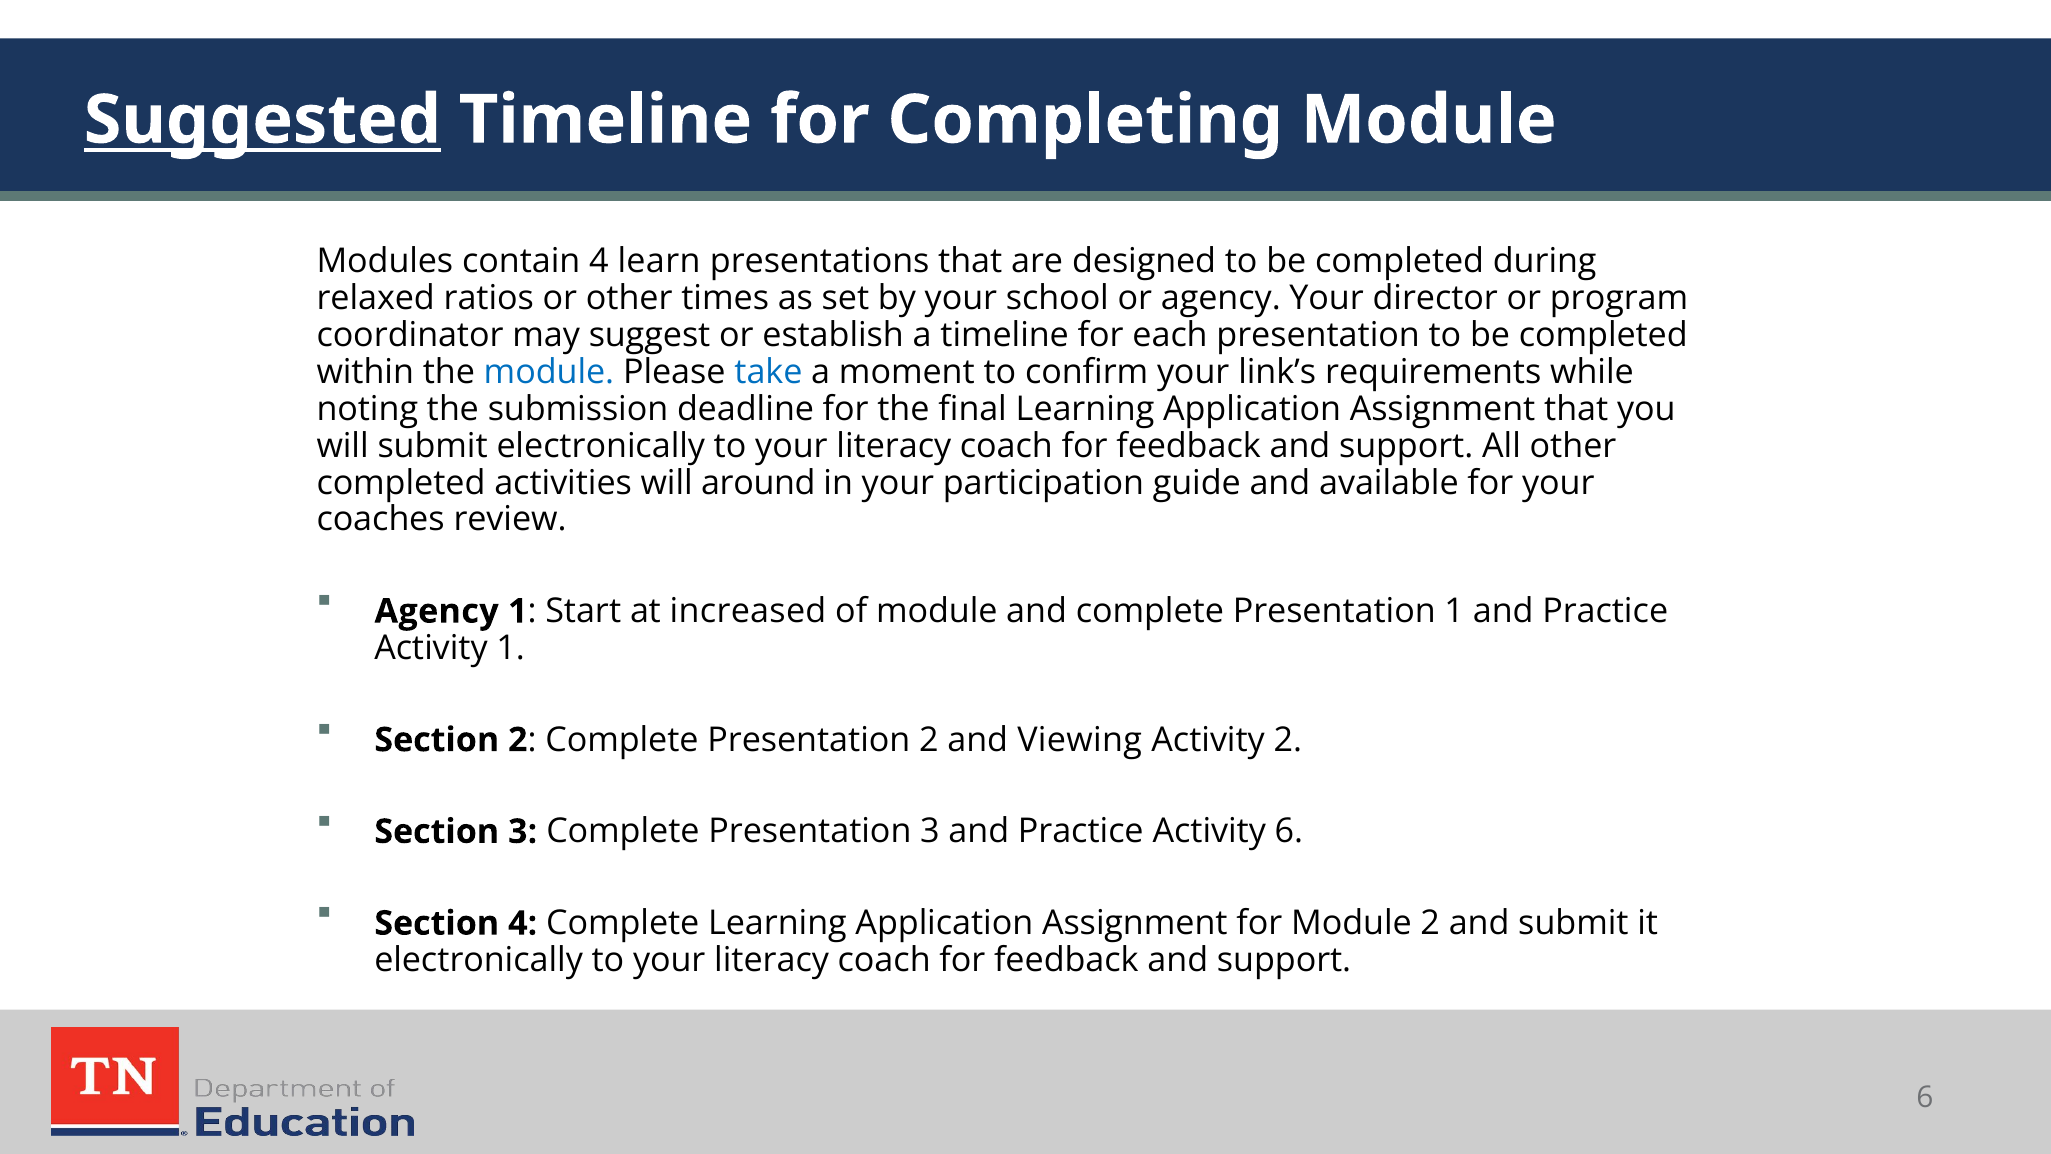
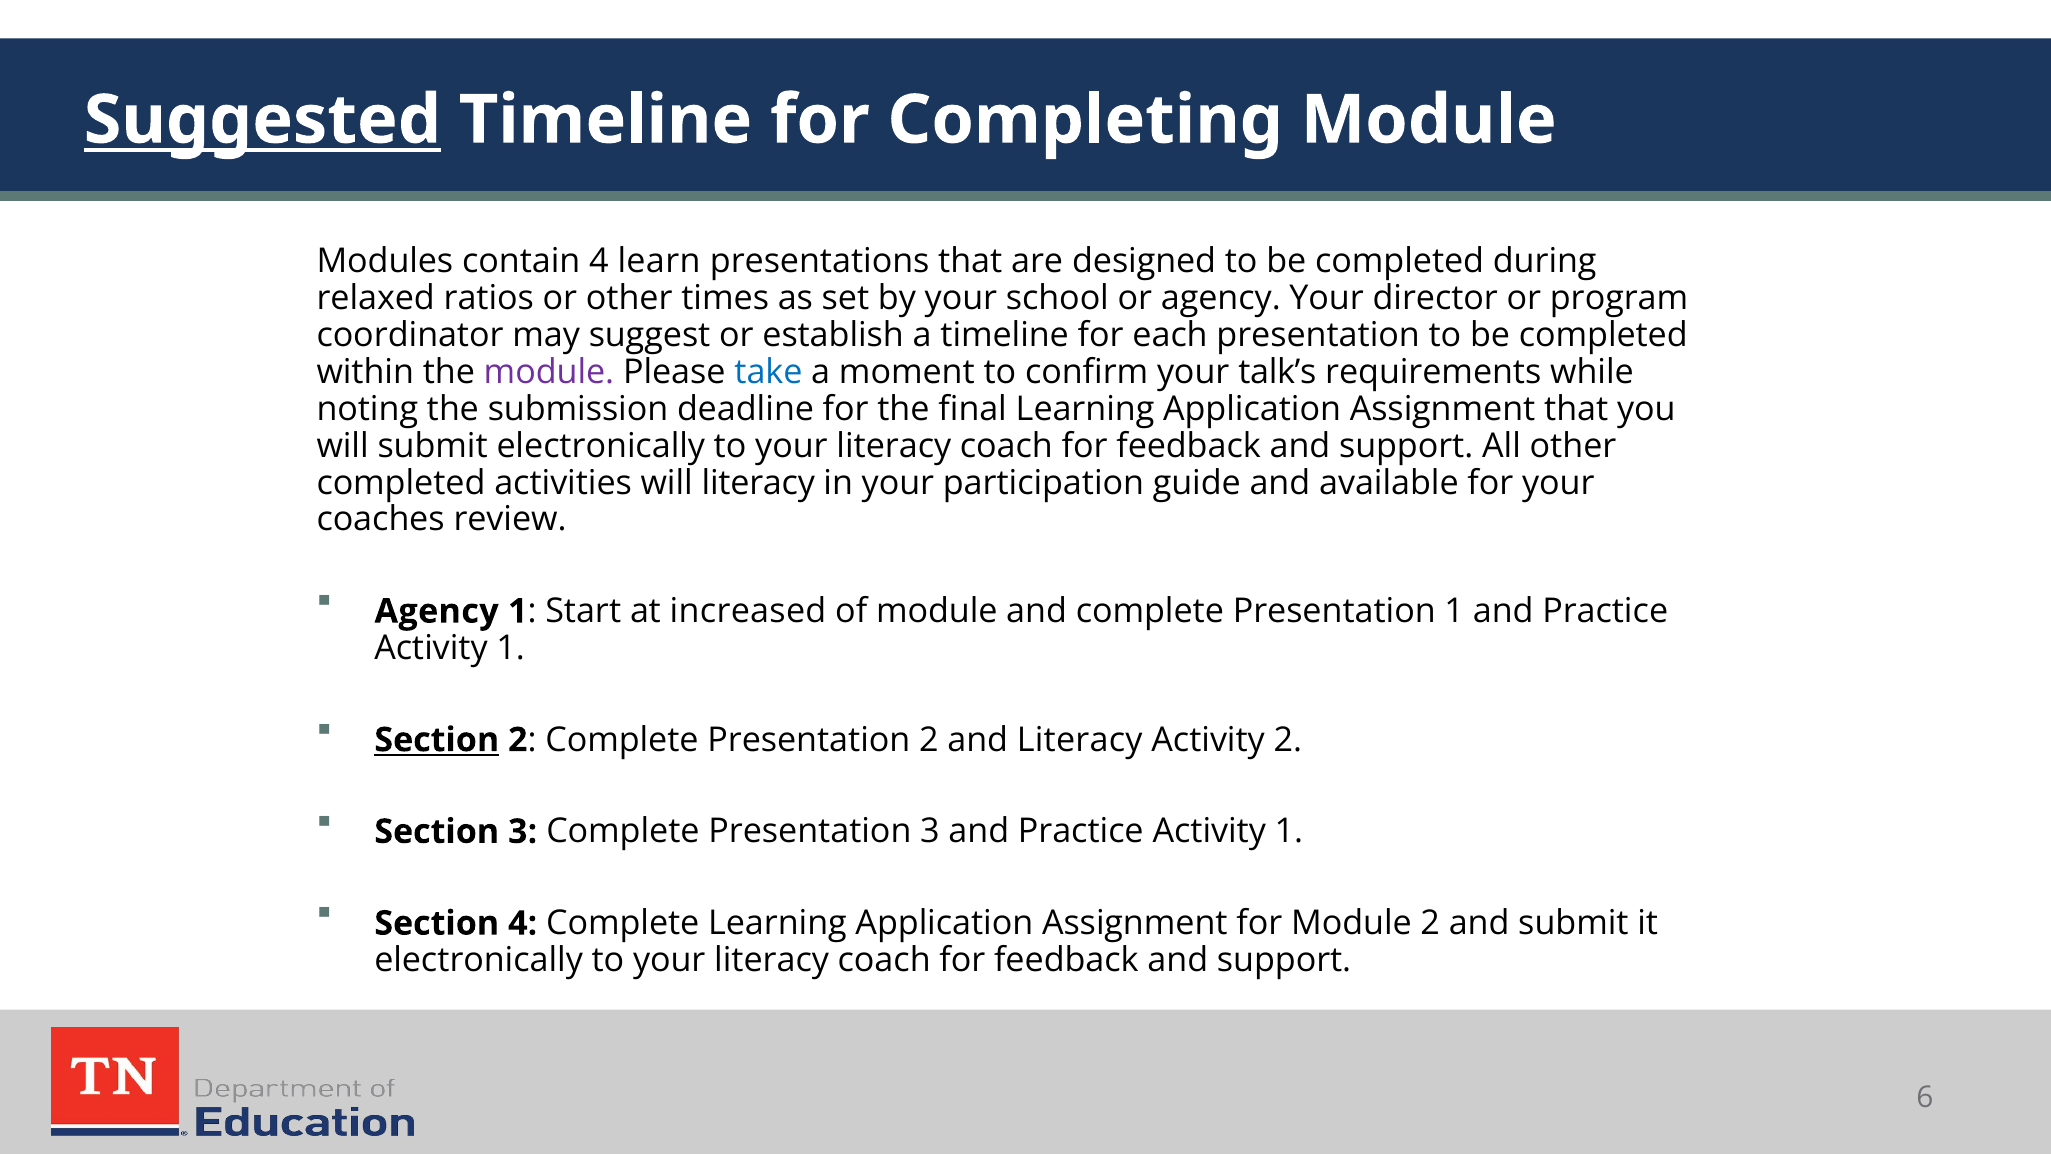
module colour: blue -> purple (549, 372)
link’s: link’s -> talk’s (1277, 372)
will around: around -> literacy (758, 483)
Section underline: none -> present (437, 740)
and Viewing: Viewing -> Literacy (1080, 740)
6: 6 -> 1 (1289, 831)
